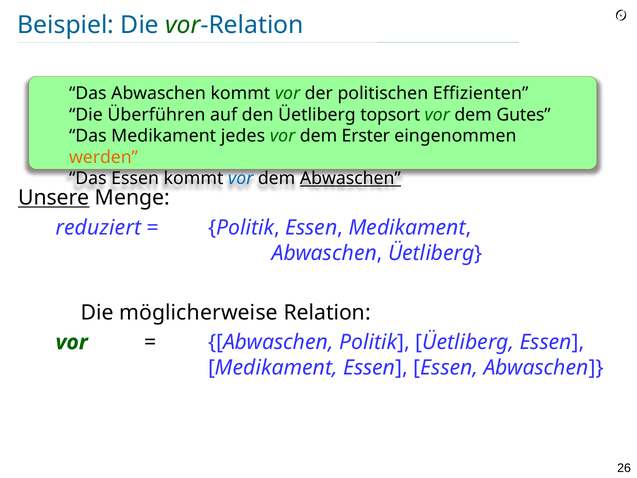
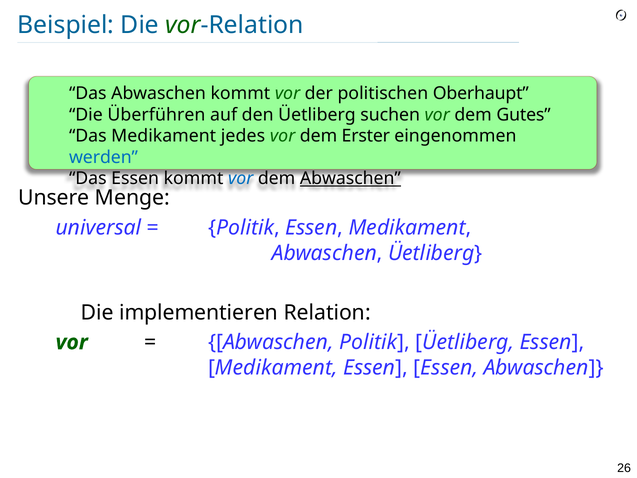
Effizienten: Effizienten -> Oberhaupt (481, 93)
topsort: topsort -> suchen (390, 115)
werden colour: orange -> blue (103, 157)
Unsere underline: present -> none (54, 198)
reduziert: reduziert -> universal (98, 228)
möglicherweise: möglicherweise -> implementieren (199, 312)
